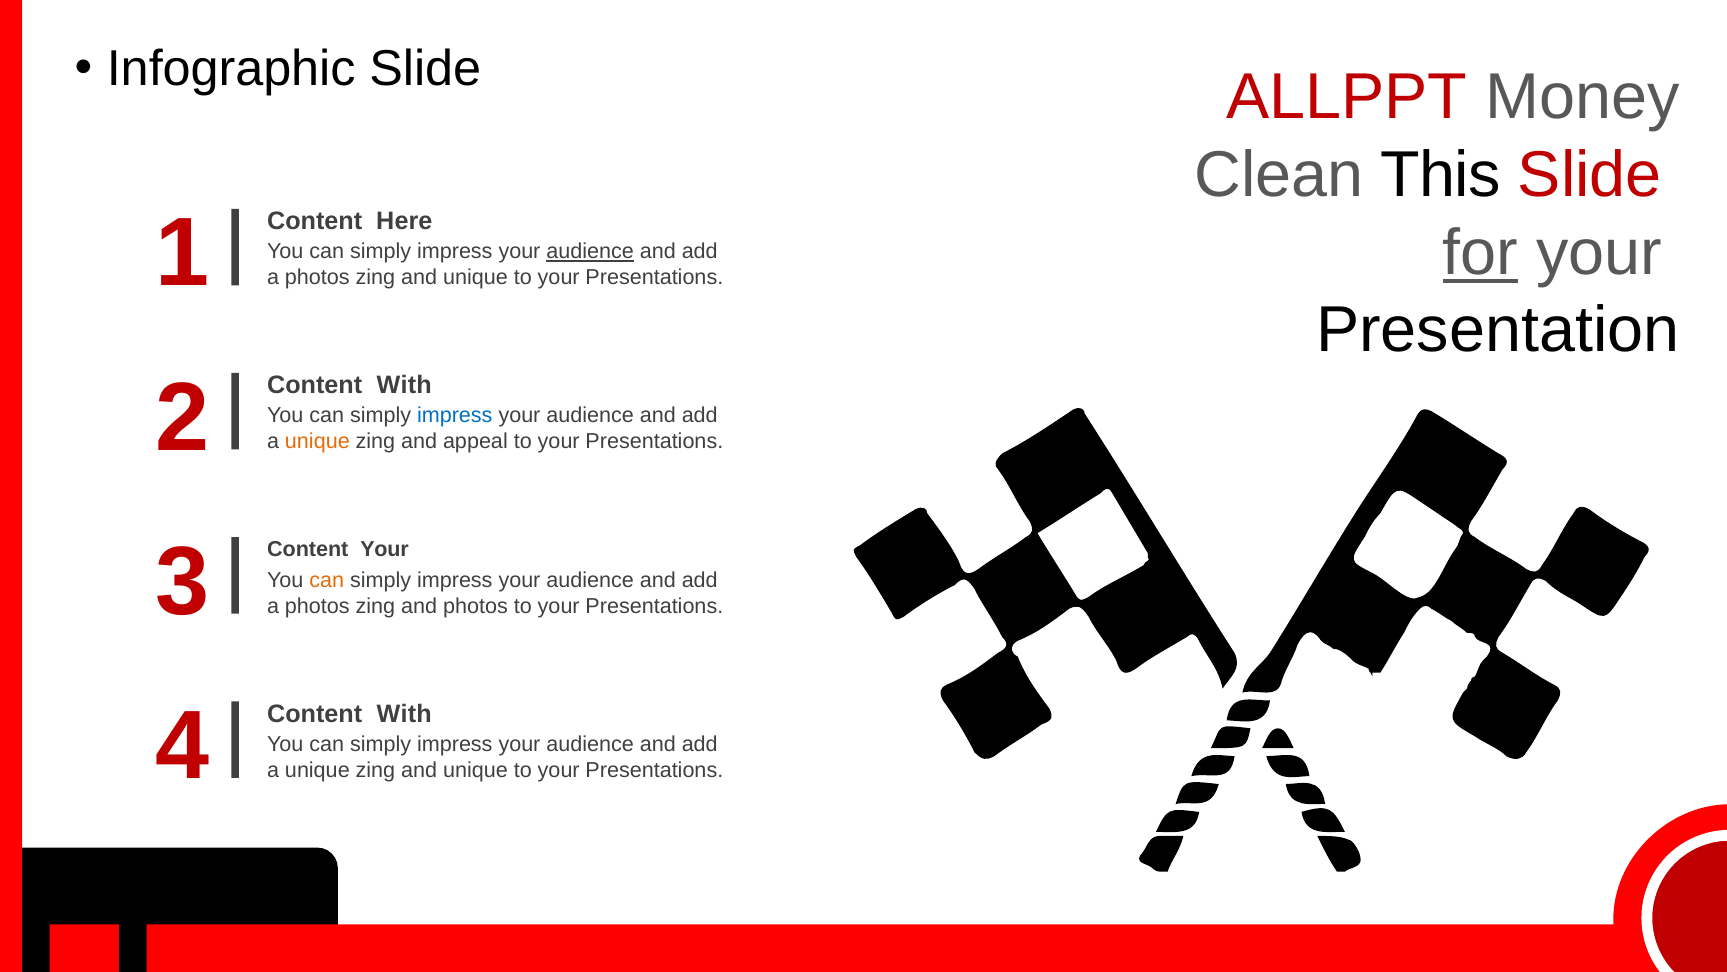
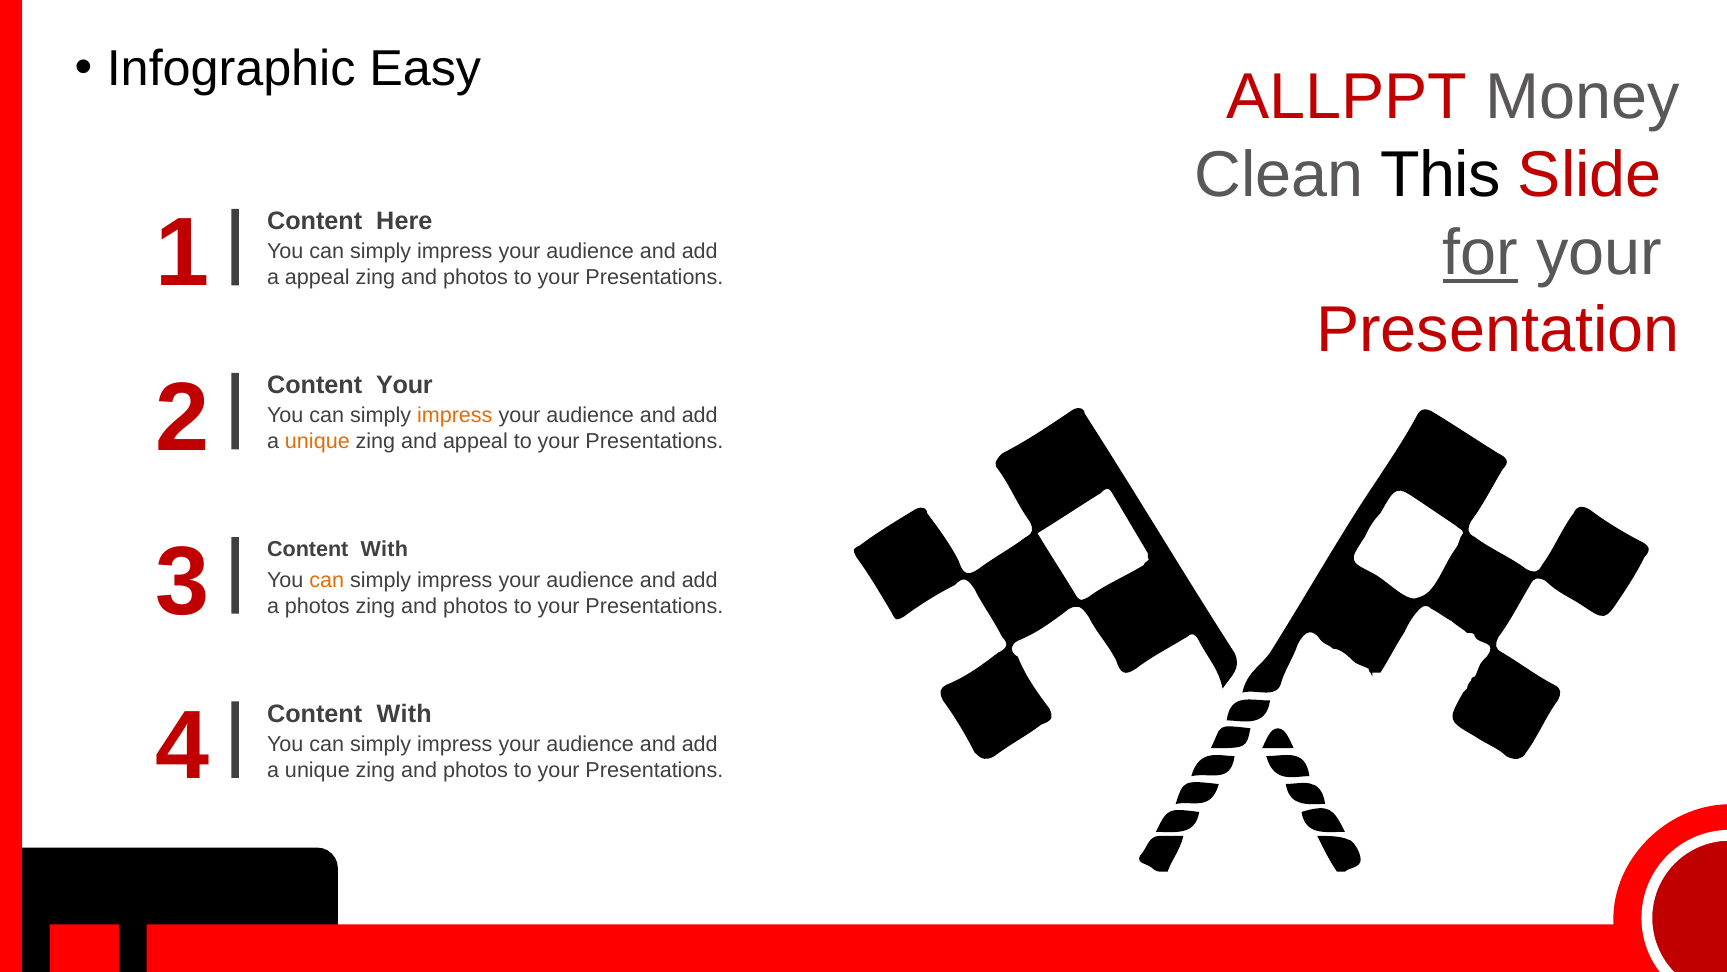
Infographic Slide: Slide -> Easy (425, 69)
audience underline: present -> none (590, 251)
photos: photos -> appeal (317, 277)
unique: unique -> photos (475, 277)
Presentation colour: black -> red (1498, 330)
2 Content With: With -> Your (404, 385)
impress colour: blue -> orange (455, 416)
3 Content Your: Your -> With (384, 549)
unique zing and unique: unique -> photos (475, 770)
